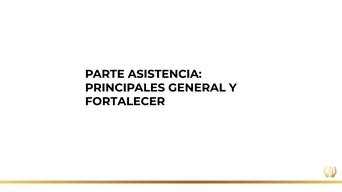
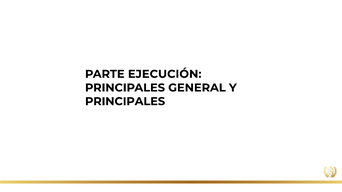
ASISTENCIA: ASISTENCIA -> EJECUCIÓN (165, 74)
FORTALECER: FORTALECER -> PRINCIPALES (125, 102)
